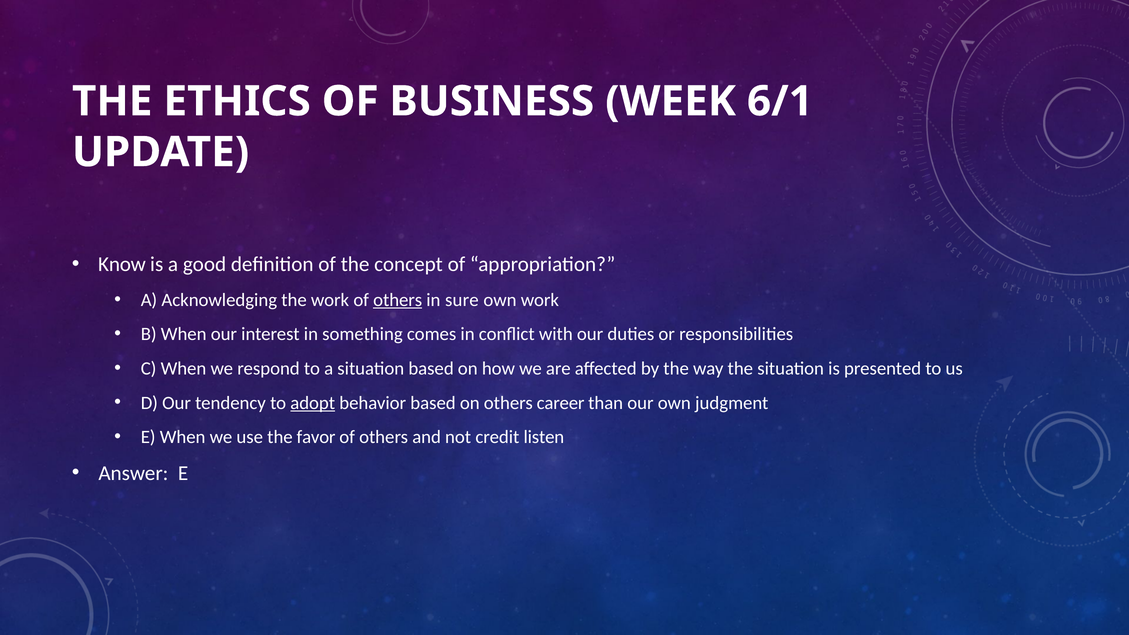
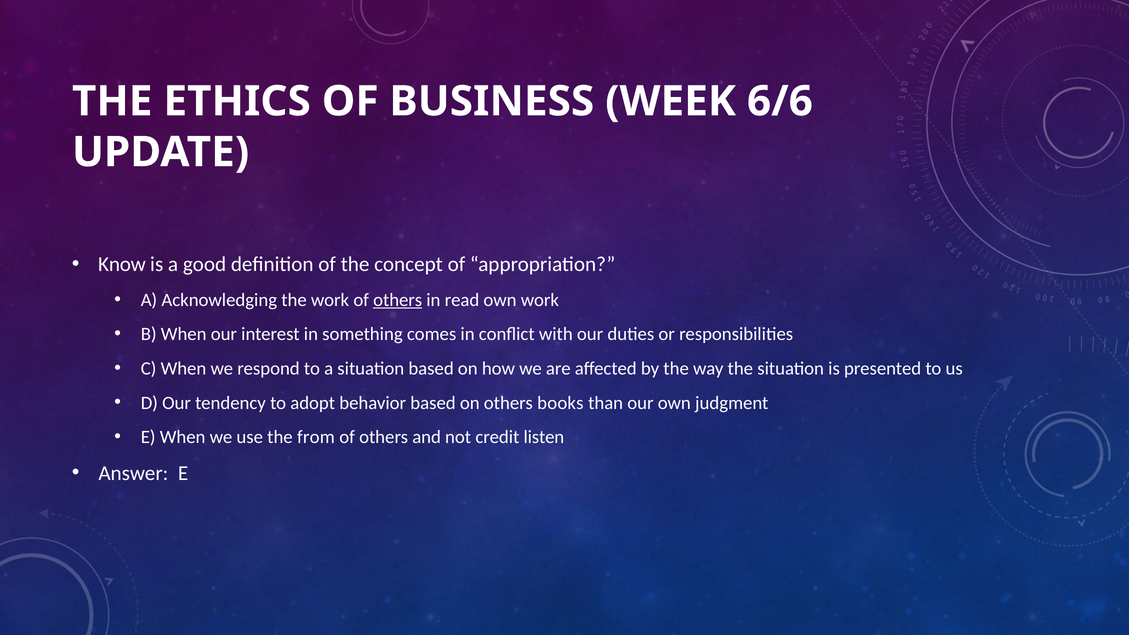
6/1: 6/1 -> 6/6 (780, 101)
sure: sure -> read (462, 300)
adopt underline: present -> none (313, 403)
career: career -> books (560, 403)
favor: favor -> from (316, 437)
